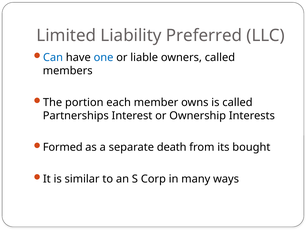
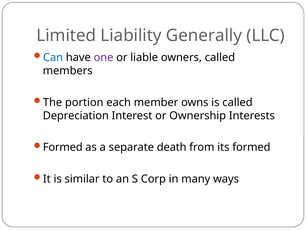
Preferred: Preferred -> Generally (204, 35)
one colour: blue -> purple (104, 57)
Partnerships: Partnerships -> Depreciation (76, 115)
its bought: bought -> formed (251, 147)
